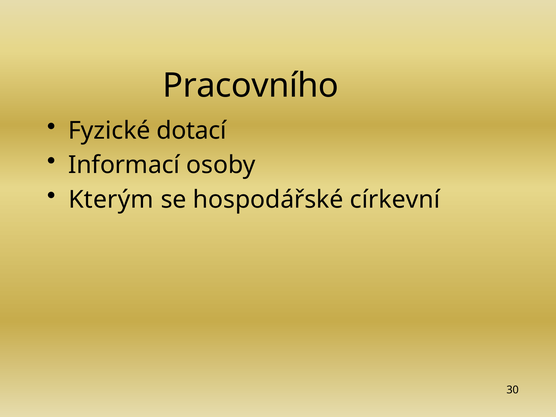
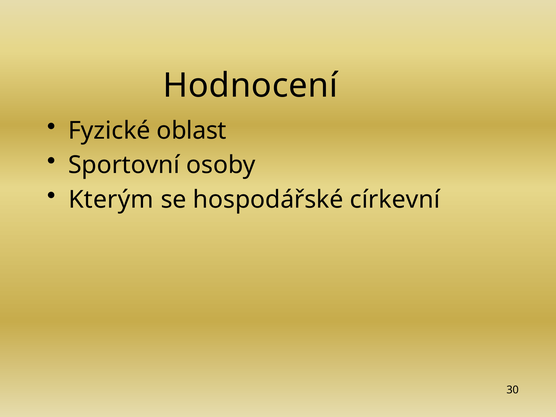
Pracovního: Pracovního -> Hodnocení (250, 86)
dotací: dotací -> oblast (192, 131)
Informací: Informací -> Sportovní (124, 165)
